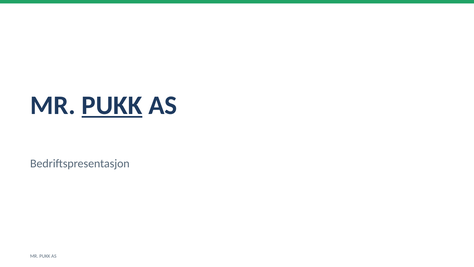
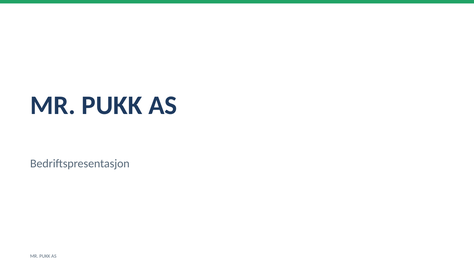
PUKK underline: present -> none (112, 105)
